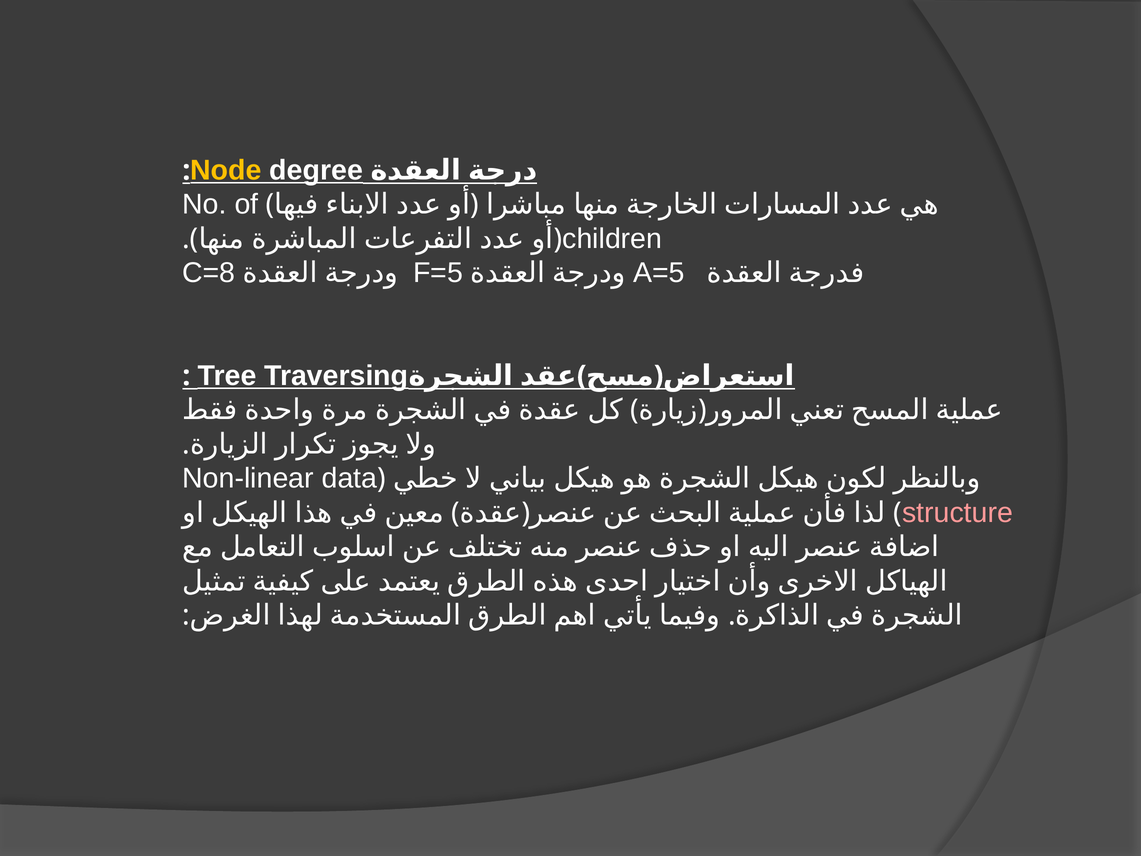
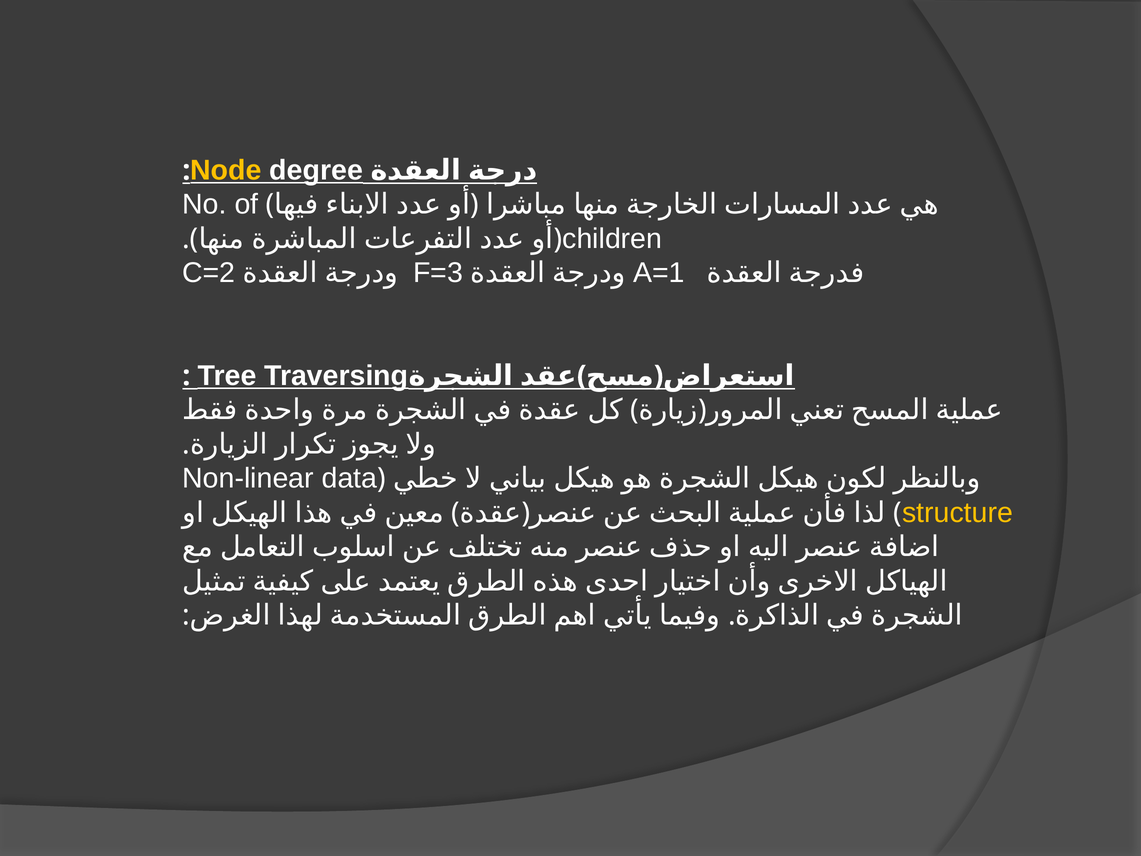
C=8: C=8 -> C=2 (209, 273)
F=5: F=5 -> F=3 (438, 273)
A=5: A=5 -> A=1 (659, 273)
structure colour: pink -> yellow (958, 513)
